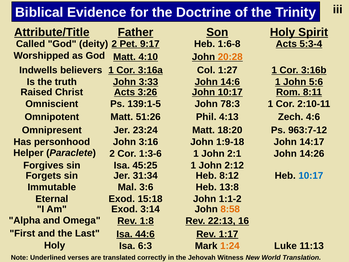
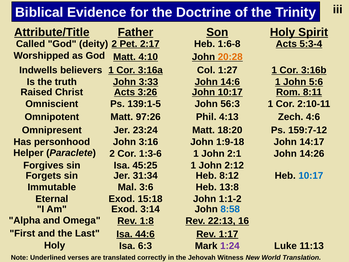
9:17: 9:17 -> 2:17 (150, 44)
78:3: 78:3 -> 56:3 (230, 104)
51:26: 51:26 -> 97:26 (148, 117)
963:7-12: 963:7-12 -> 159:7-12 (308, 130)
8:58 colour: orange -> blue (230, 209)
1:24 colour: orange -> purple (230, 246)
